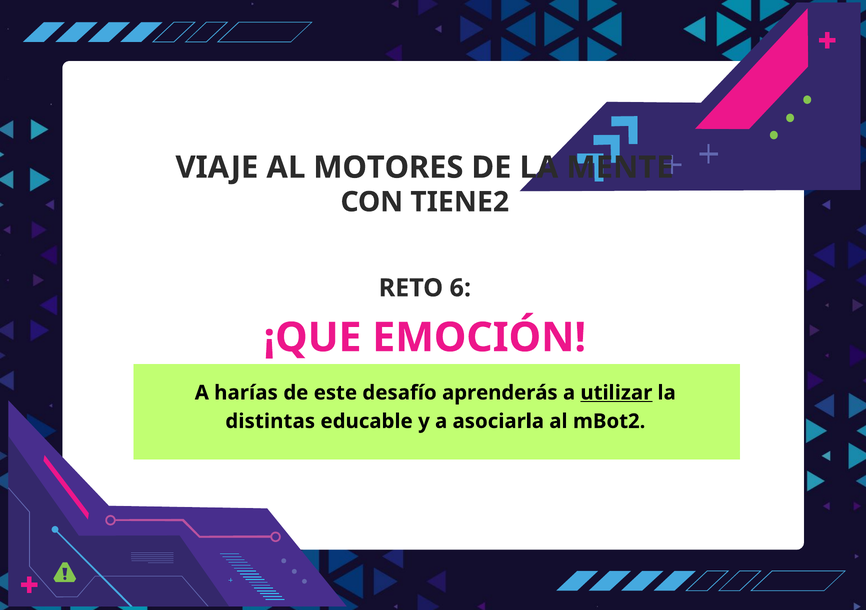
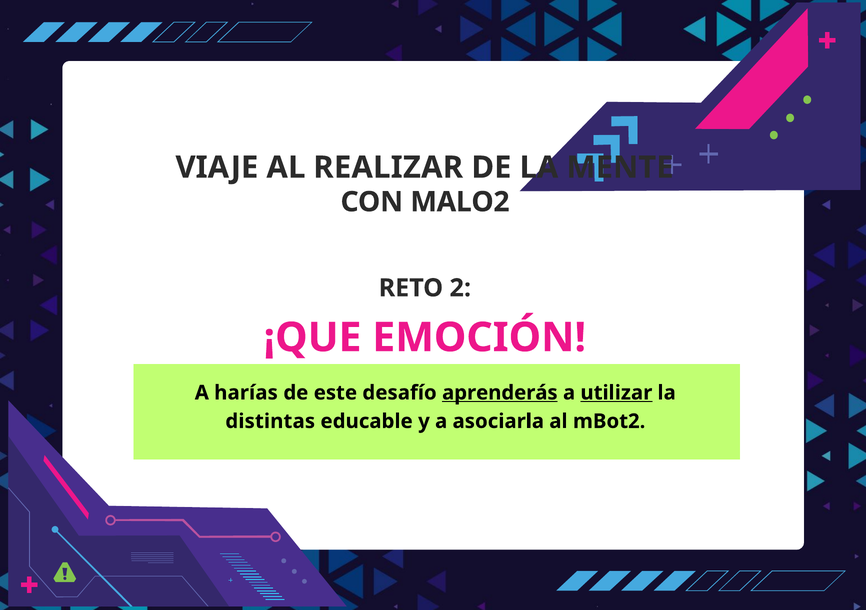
MOTORES: MOTORES -> REALIZAR (388, 167)
TIENE2: TIENE2 -> MALO2 (460, 202)
6: 6 -> 2 (460, 288)
aprenderás underline: none -> present (500, 393)
